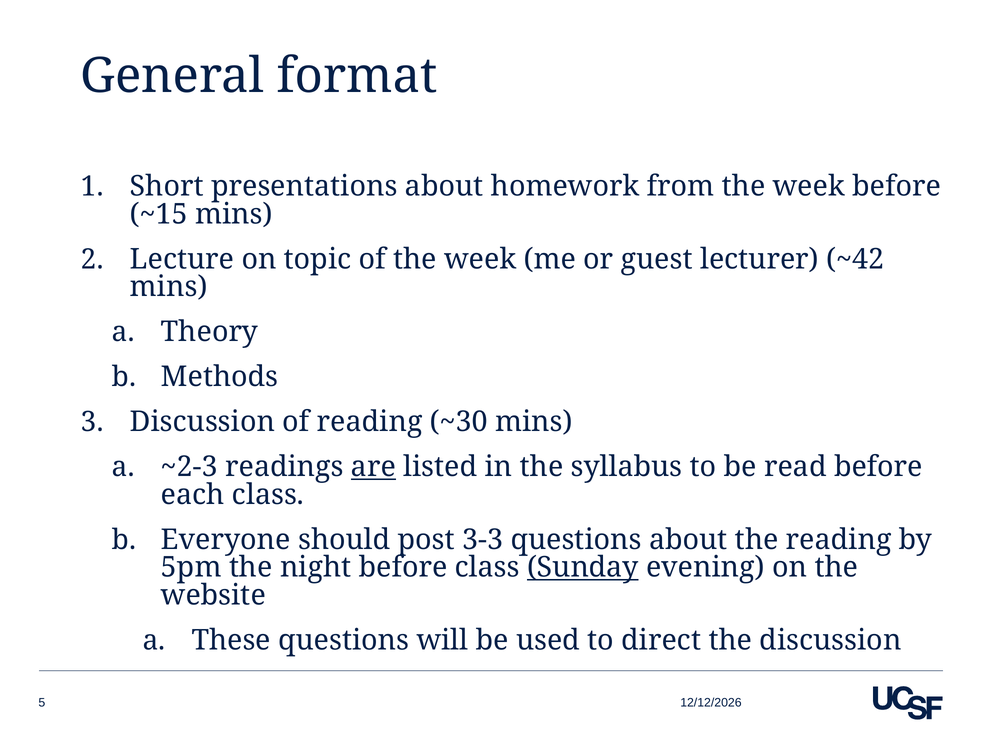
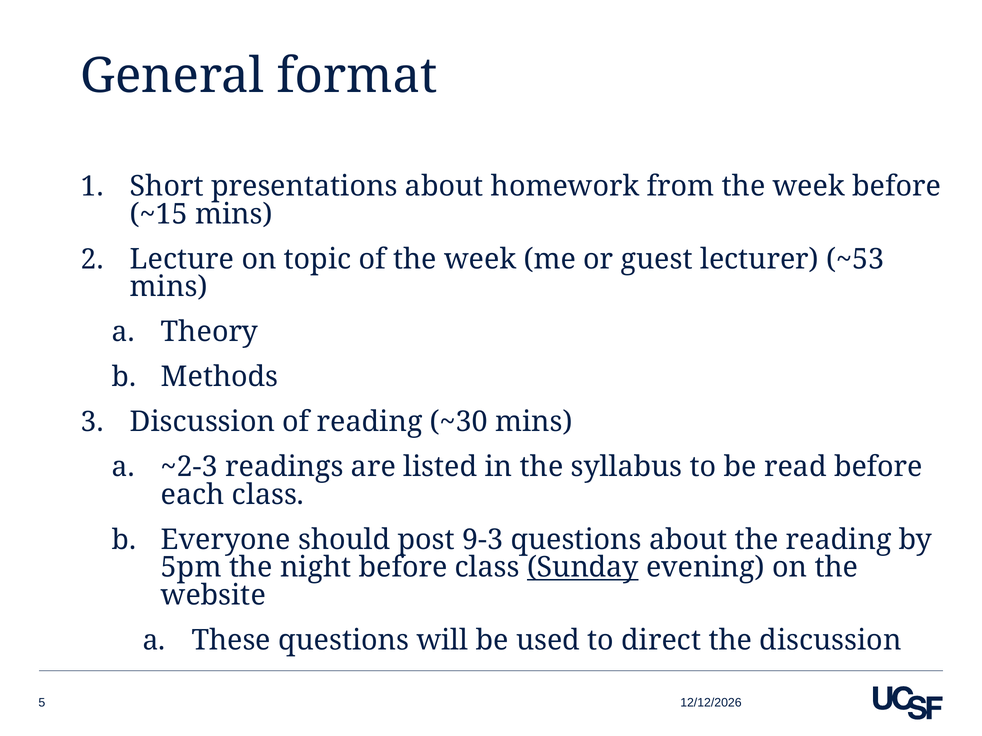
~42: ~42 -> ~53 (855, 259)
are underline: present -> none (373, 467)
3-3: 3-3 -> 9-3 (483, 540)
